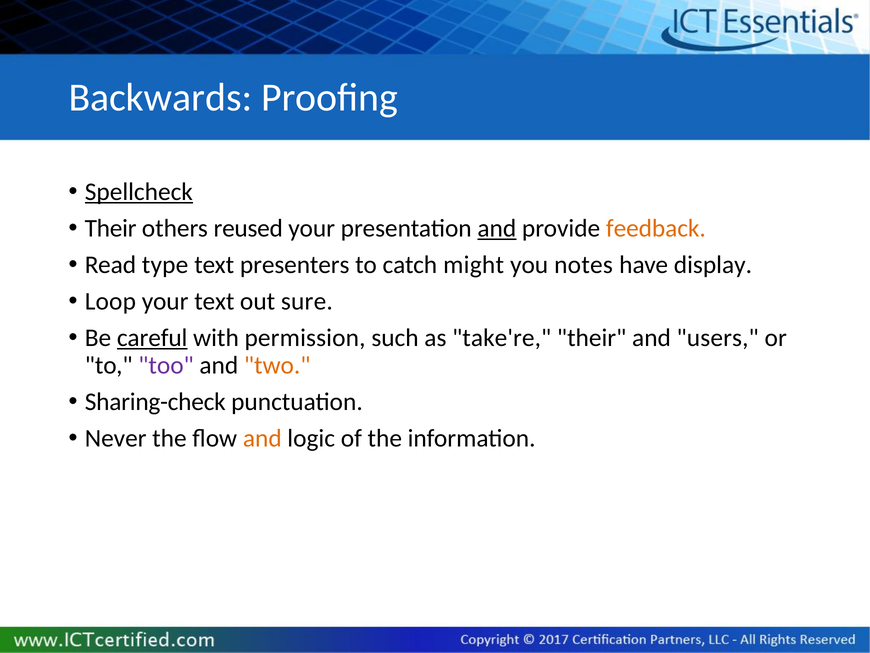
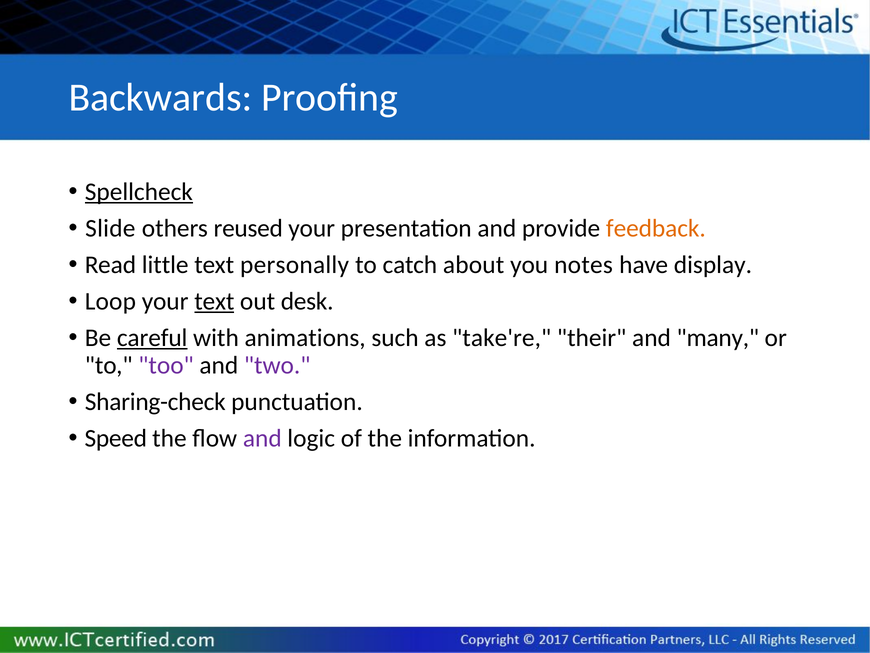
Their: Their -> Slide (110, 228)
and underline: present -> none (497, 228)
type: type -> little (165, 265)
presenters: presenters -> personally (295, 265)
might: might -> about (474, 265)
text underline: none -> present (214, 301)
sure: sure -> desk (307, 301)
permission: permission -> animations (305, 338)
users: users -> many (718, 338)
two colour: orange -> purple (277, 365)
Never: Never -> Speed (116, 438)
and colour: orange -> purple (262, 438)
